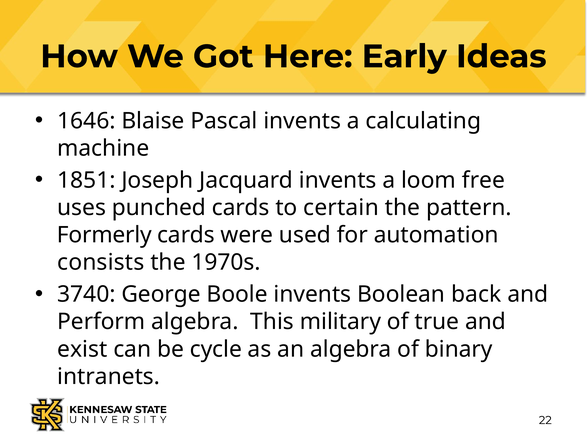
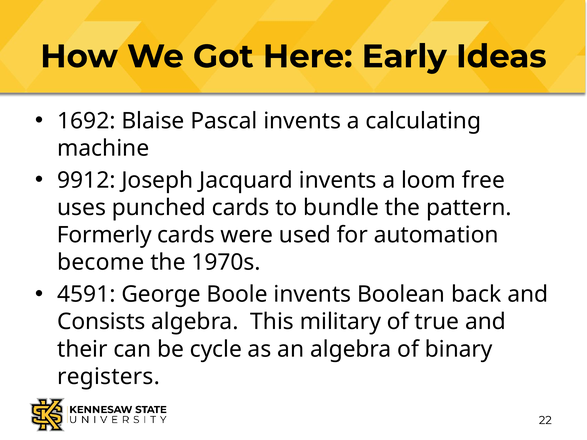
1646: 1646 -> 1692 (86, 121)
1851: 1851 -> 9912 (86, 180)
certain: certain -> bundle (341, 208)
consists: consists -> become (101, 263)
3740: 3740 -> 4591 (86, 295)
Perform: Perform -> Consists (101, 322)
exist: exist -> their (82, 349)
intranets: intranets -> registers (109, 377)
